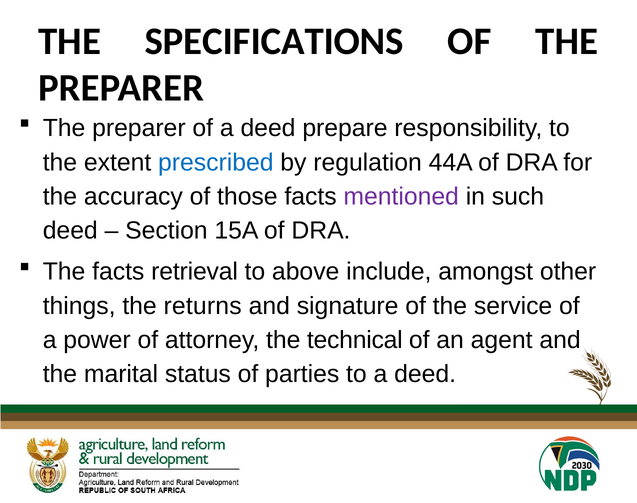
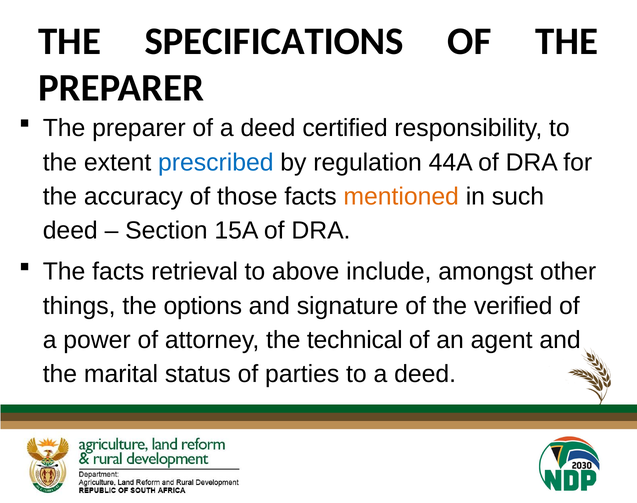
prepare: prepare -> certified (345, 128)
mentioned colour: purple -> orange (401, 197)
returns: returns -> options (203, 306)
service: service -> verified (513, 306)
